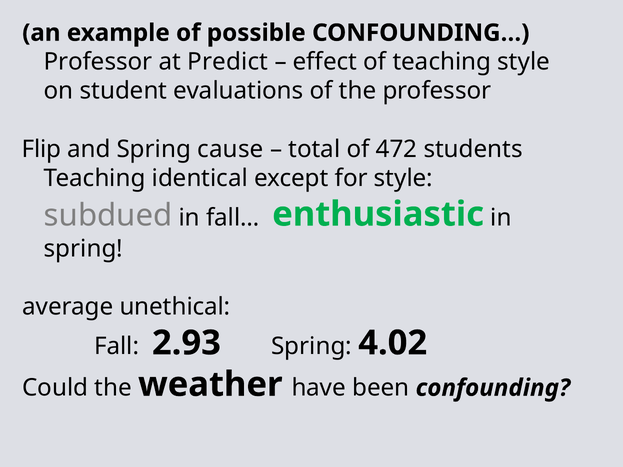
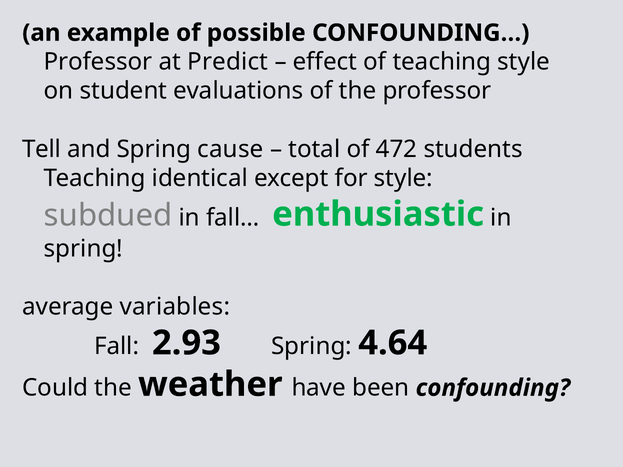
Flip: Flip -> Tell (42, 149)
unethical: unethical -> variables (175, 307)
4.02: 4.02 -> 4.64 (393, 343)
